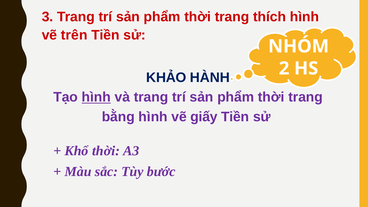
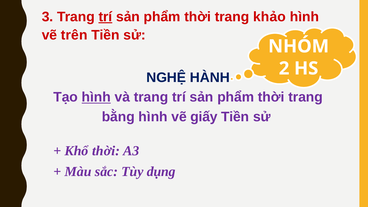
trí underline: none -> present (105, 17)
thích: thích -> khảo (269, 17)
KHẢO: KHẢO -> NGHỆ (166, 78)
bước: bước -> dụng (161, 171)
